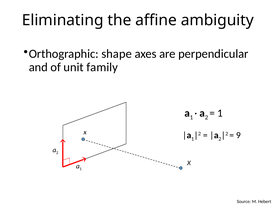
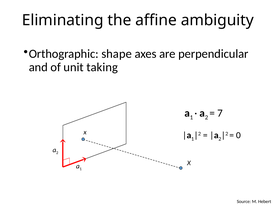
family: family -> taking (102, 67)
1: 1 -> 7 (220, 113)
9: 9 -> 0 (238, 135)
